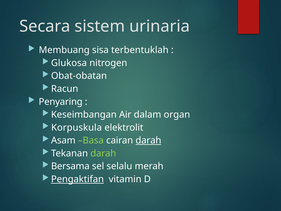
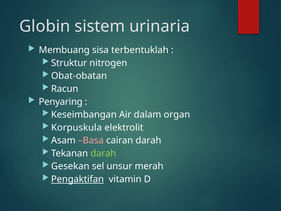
Secara: Secara -> Globin (45, 26)
Glukosa: Glukosa -> Struktur (69, 63)
Basa colour: light green -> pink (91, 140)
darah underline: present -> none (148, 140)
Bersama: Bersama -> Gesekan (70, 166)
selalu: selalu -> unsur (119, 166)
